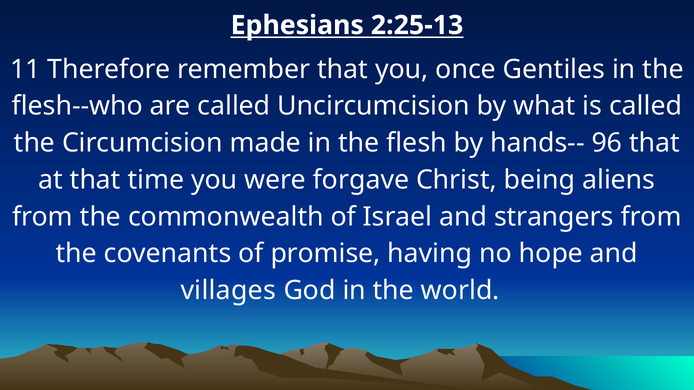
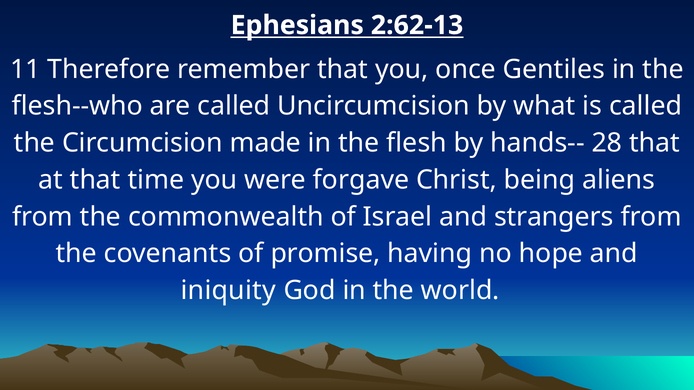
2:25-13: 2:25-13 -> 2:62-13 (417, 25)
96: 96 -> 28 (607, 143)
villages: villages -> iniquity (228, 291)
